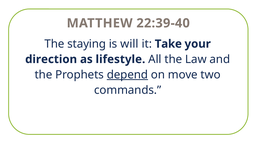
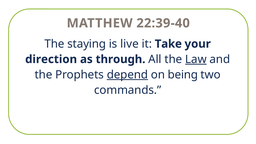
will: will -> live (129, 44)
lifestyle: lifestyle -> through (121, 59)
Law underline: none -> present (196, 59)
move: move -> being (183, 75)
